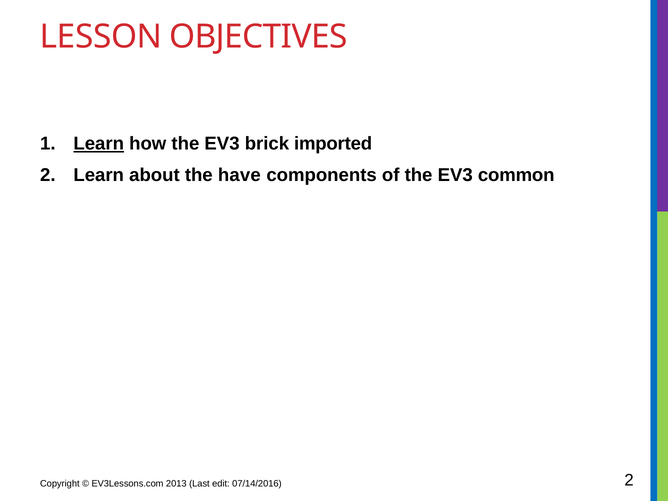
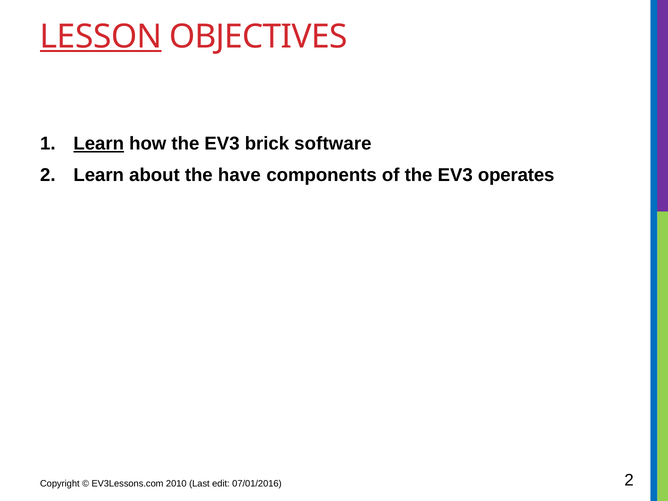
LESSON underline: none -> present (101, 37)
imported: imported -> software (333, 144)
common: common -> operates (516, 175)
2013: 2013 -> 2010 (176, 484)
07/14/2016: 07/14/2016 -> 07/01/2016 (257, 484)
